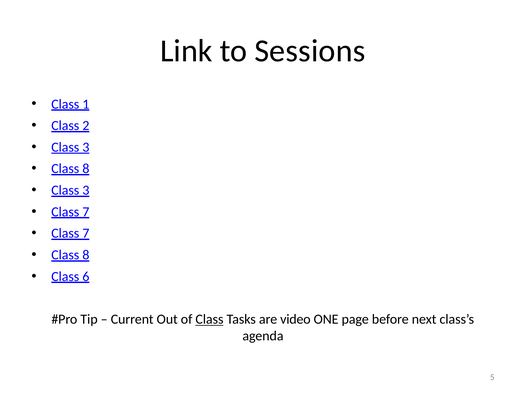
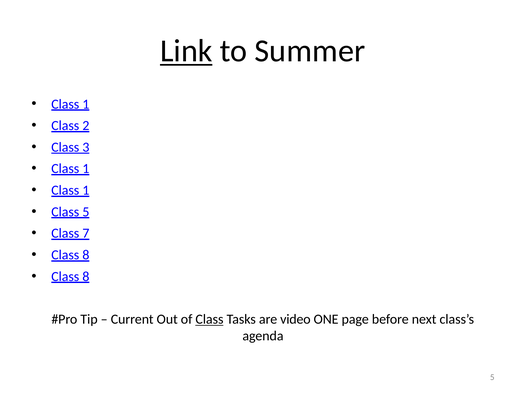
Link underline: none -> present (186, 51)
Sessions: Sessions -> Summer (310, 51)
8: 8 -> 1 (86, 169)
3: 3 -> 1 (86, 190)
7: 7 -> 5 (86, 212)
6: 6 -> 8 (86, 276)
